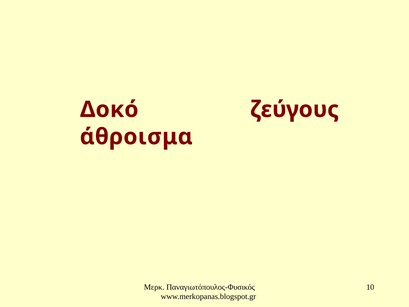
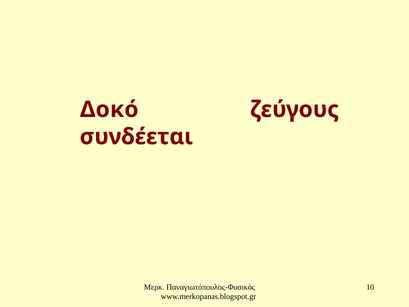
άθροισμα: άθροισμα -> συνδέεται (136, 137)
